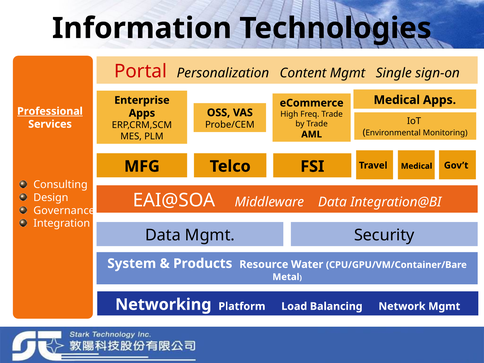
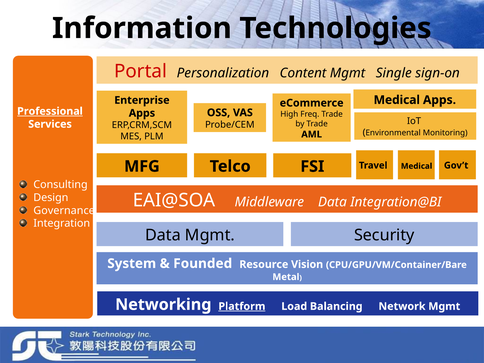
Products: Products -> Founded (203, 264)
Water: Water -> Vision (307, 264)
Platform underline: none -> present (242, 306)
